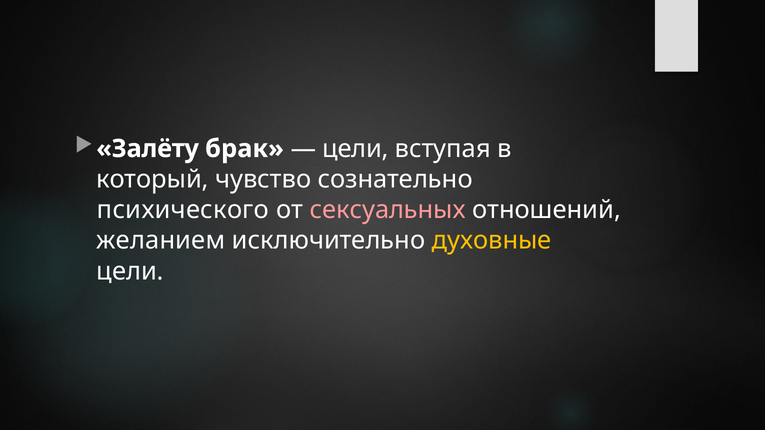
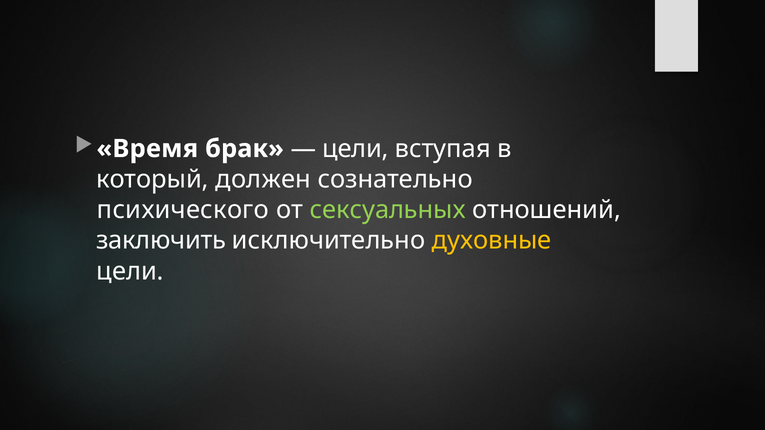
Залёту: Залёту -> Время (147, 149)
чувство: чувство -> должен (263, 179)
сексуальных colour: pink -> light green (388, 210)
желанием: желанием -> заключить (161, 241)
